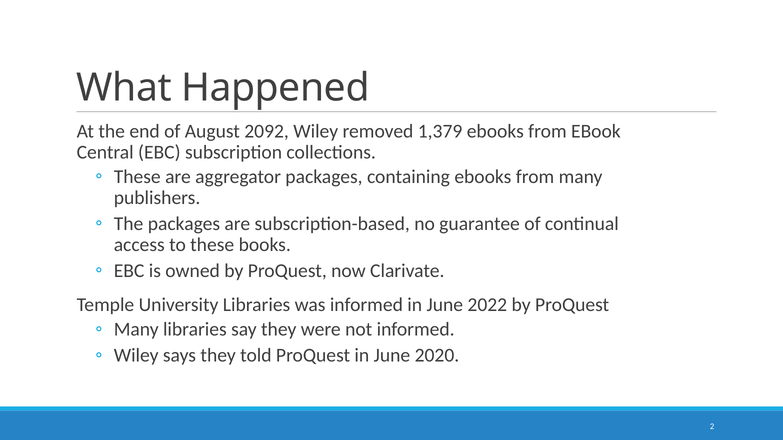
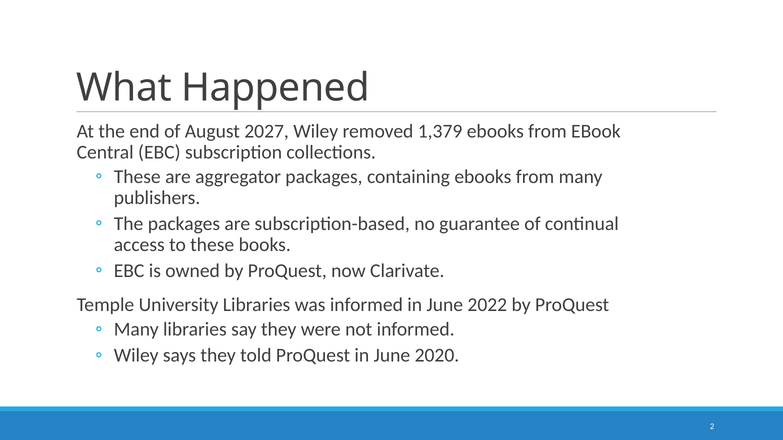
2092: 2092 -> 2027 (267, 131)
